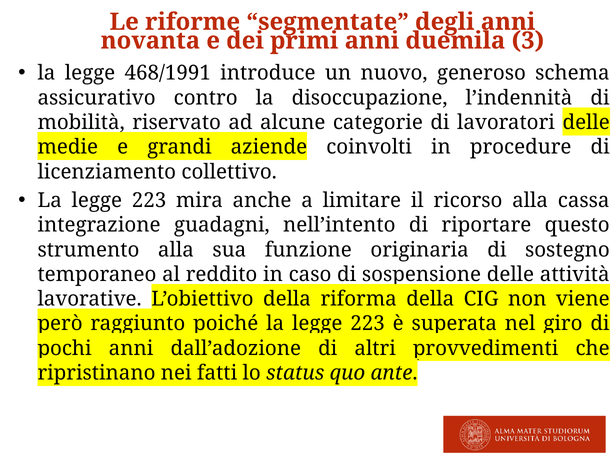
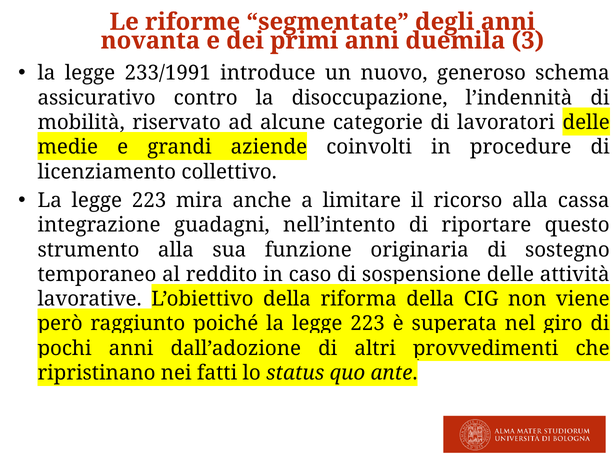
468/1991: 468/1991 -> 233/1991 (168, 73)
